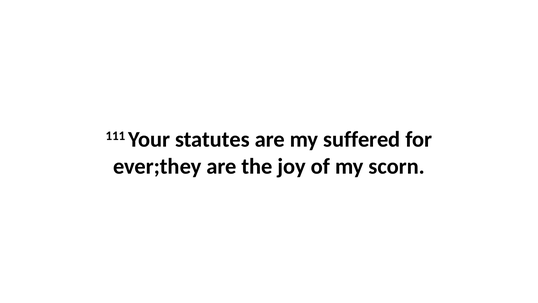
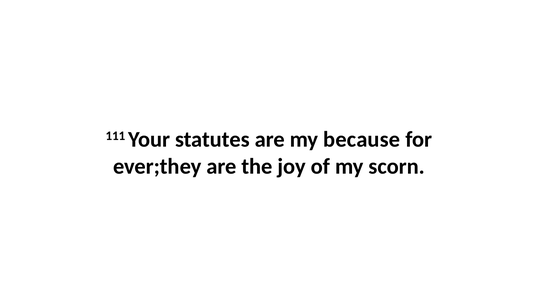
suffered: suffered -> because (362, 139)
